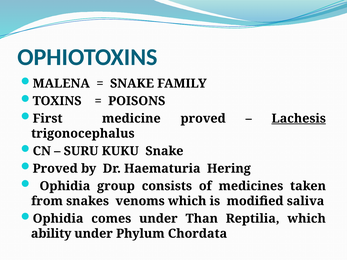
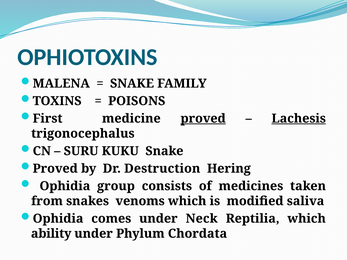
proved underline: none -> present (203, 119)
Haematuria: Haematuria -> Destruction (162, 169)
Than: Than -> Neck (202, 219)
